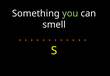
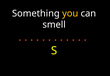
you colour: light green -> yellow (70, 14)
